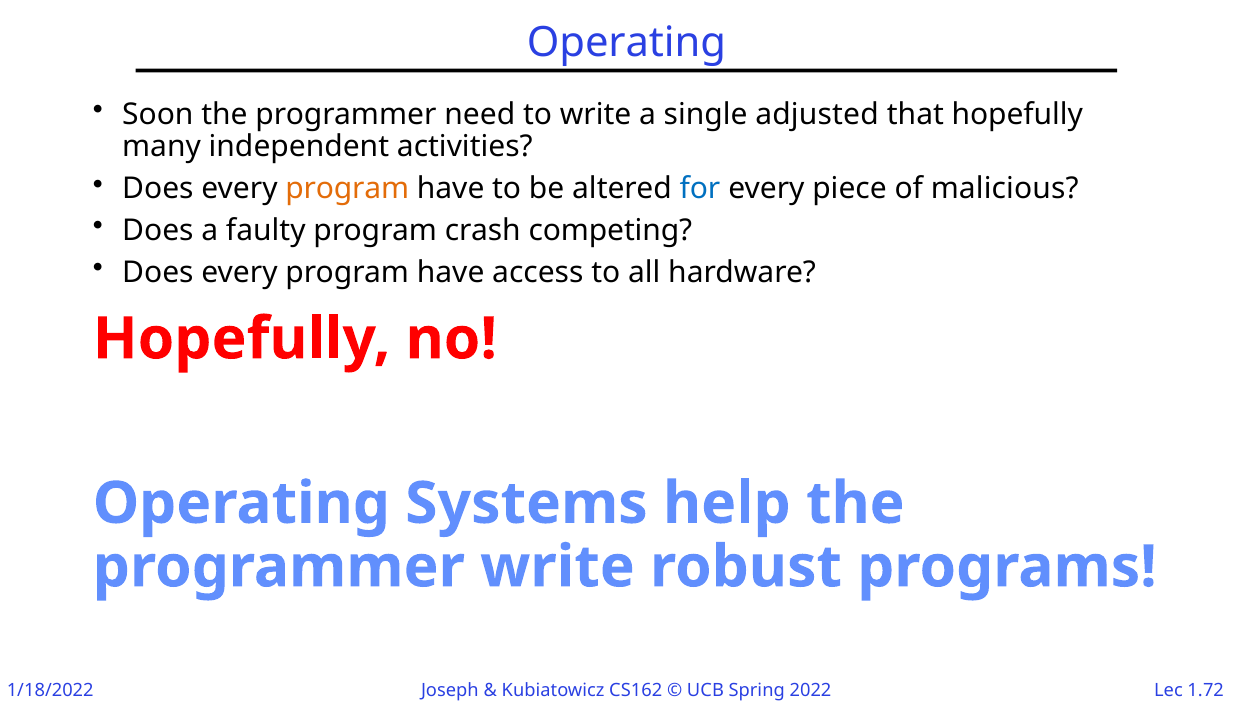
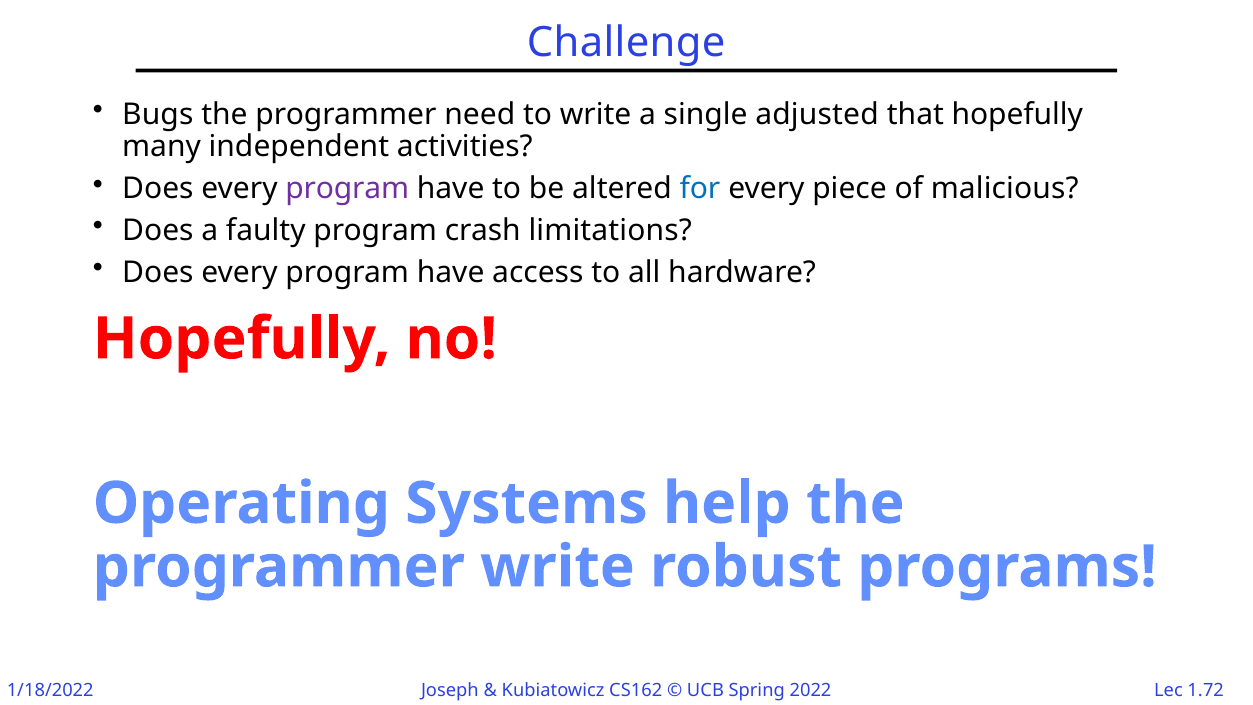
Operating: Operating -> Challenge (626, 43)
Soon: Soon -> Bugs (158, 115)
program colour: orange -> purple (347, 189)
competing: competing -> limitations (610, 231)
